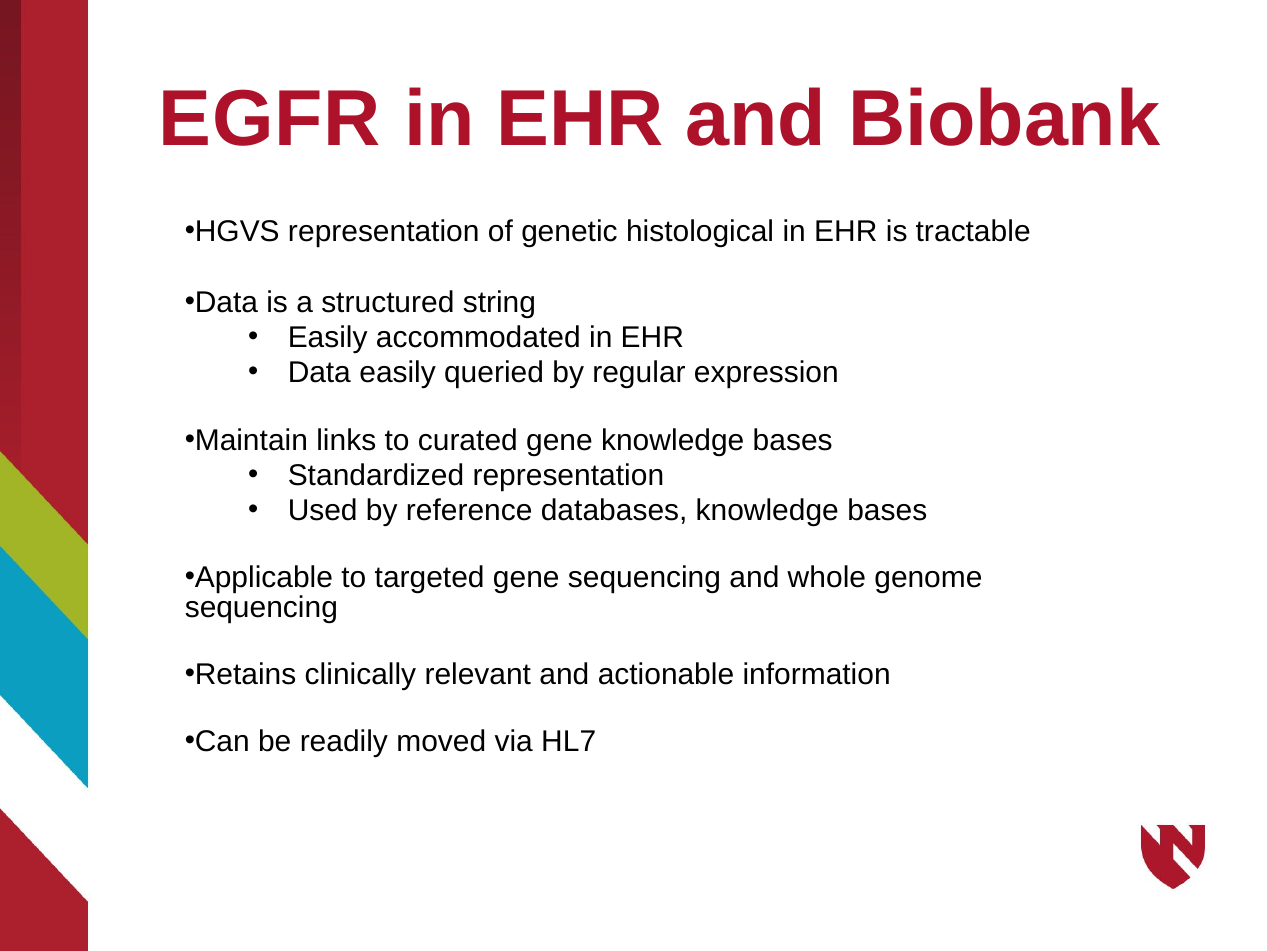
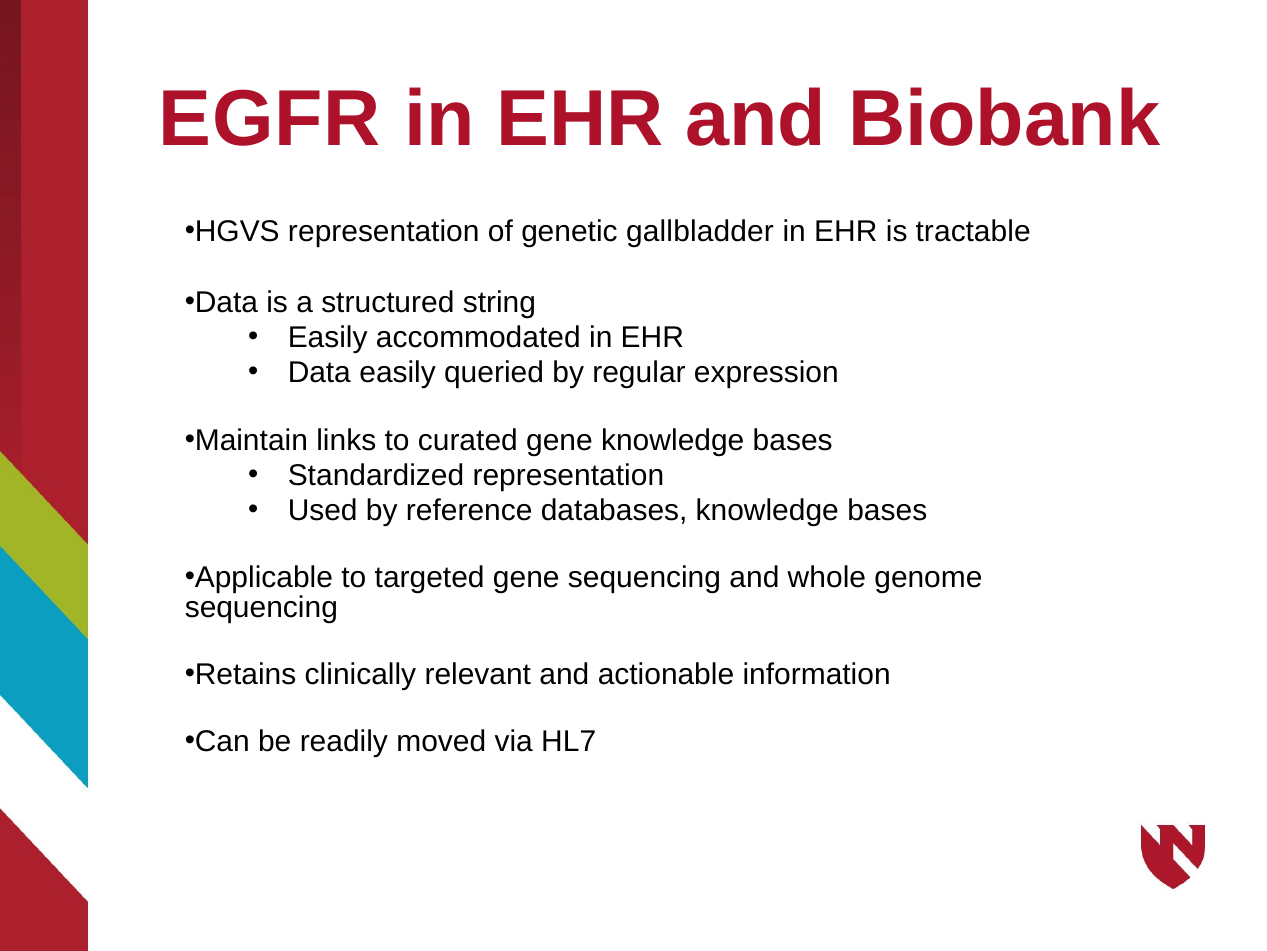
histological: histological -> gallbladder (700, 232)
